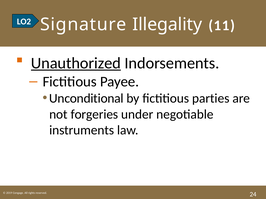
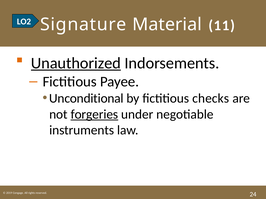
Illegality: Illegality -> Material (167, 25)
parties: parties -> checks (211, 99)
forgeries underline: none -> present (94, 115)
